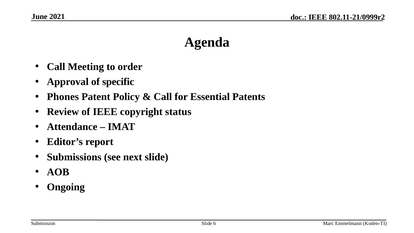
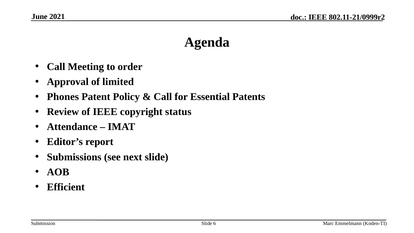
specific: specific -> limited (118, 82)
Ongoing: Ongoing -> Efficient (66, 187)
